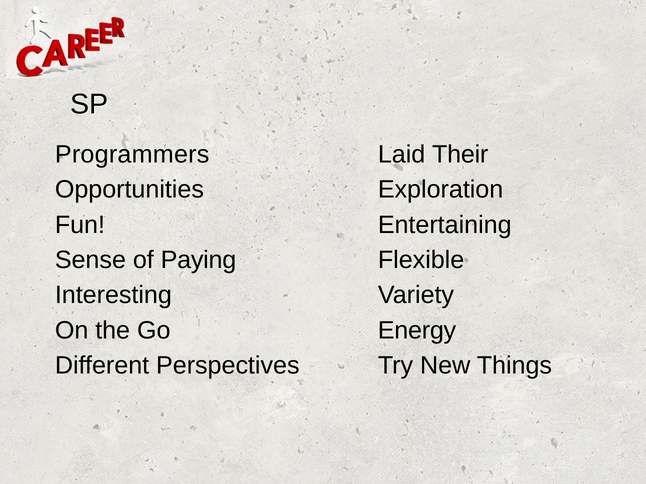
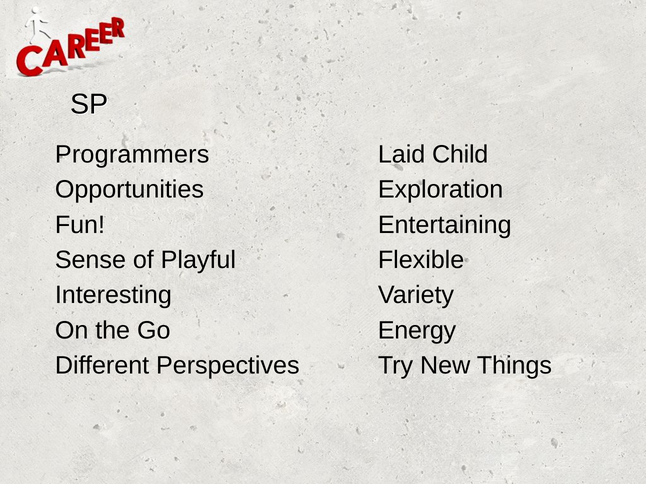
Their: Their -> Child (460, 155)
Paying: Paying -> Playful (198, 260)
